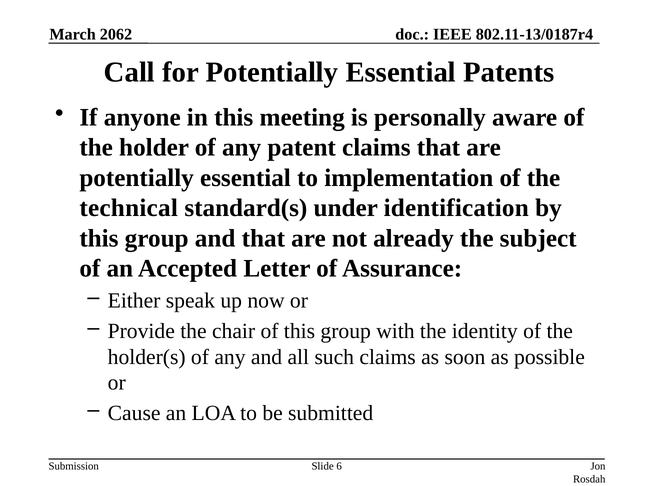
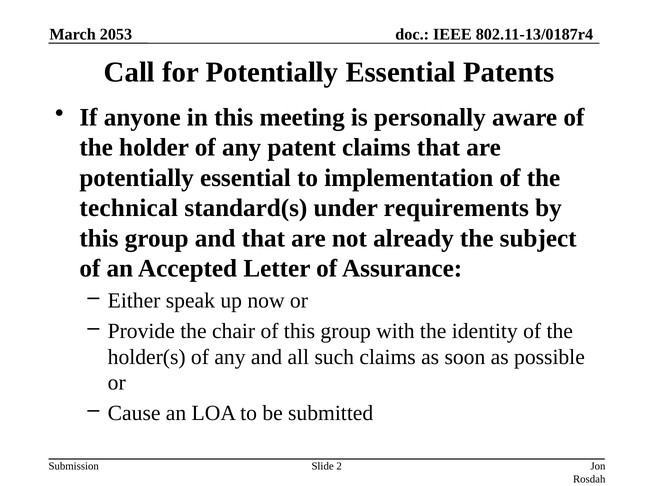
2062: 2062 -> 2053 (116, 35)
identification: identification -> requirements (456, 208)
6: 6 -> 2 (339, 466)
